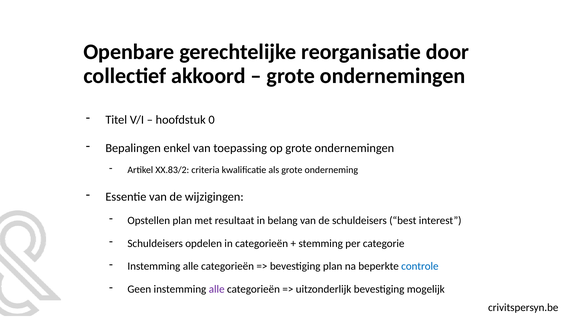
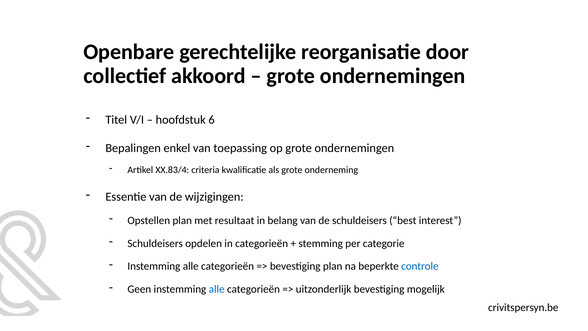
0: 0 -> 6 (212, 120)
XX.83/2: XX.83/2 -> XX.83/4 (172, 170)
alle colour: purple -> blue (217, 289)
